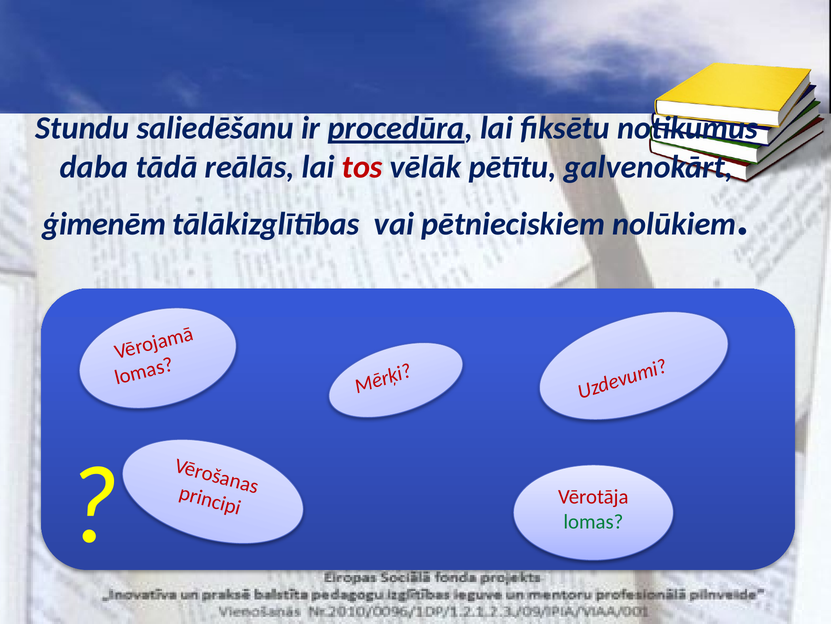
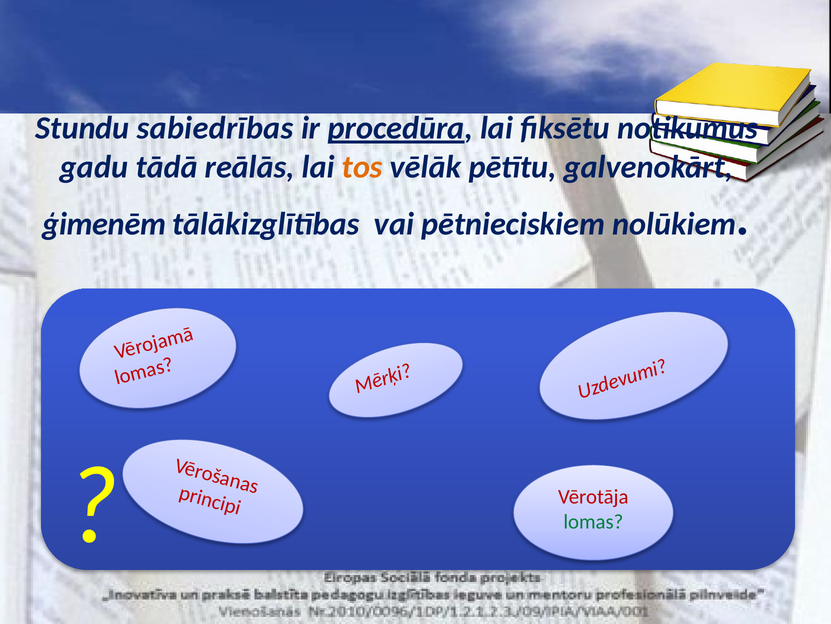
saliedēšanu: saliedēšanu -> sabiedrības (215, 128)
daba: daba -> gadu (94, 167)
tos colour: red -> orange (362, 167)
